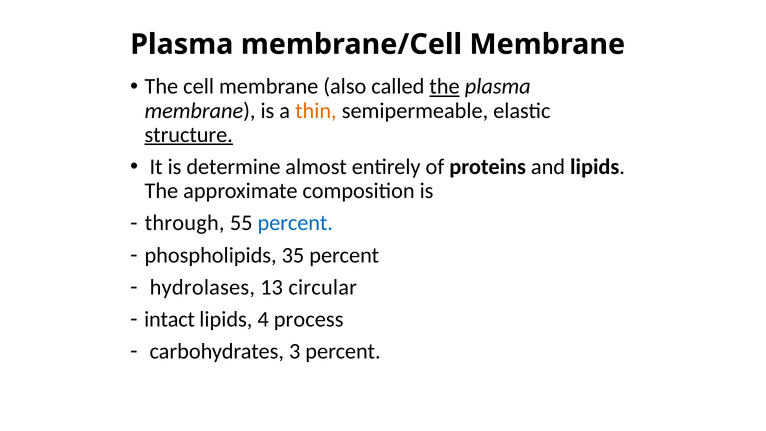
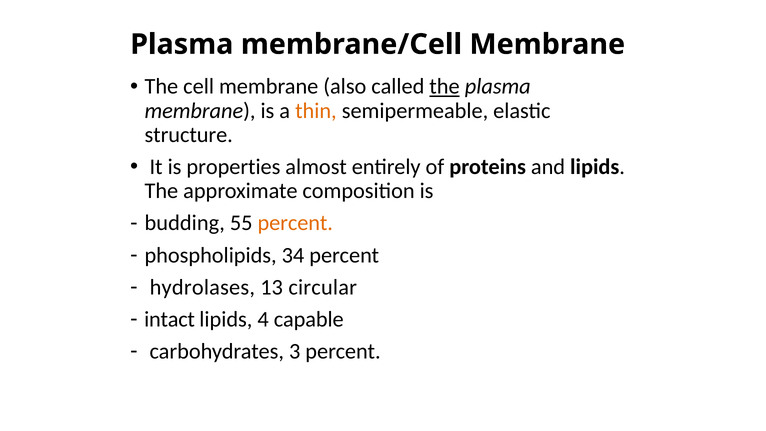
structure underline: present -> none (189, 135)
determine: determine -> properties (233, 167)
through: through -> budding (185, 223)
percent colour: blue -> orange (295, 223)
35: 35 -> 34 (293, 255)
process: process -> capable (309, 319)
